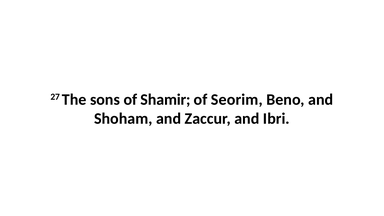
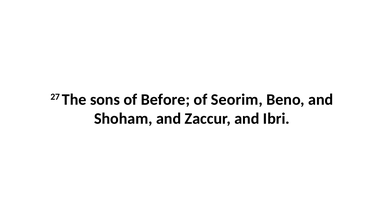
Shamir: Shamir -> Before (165, 100)
